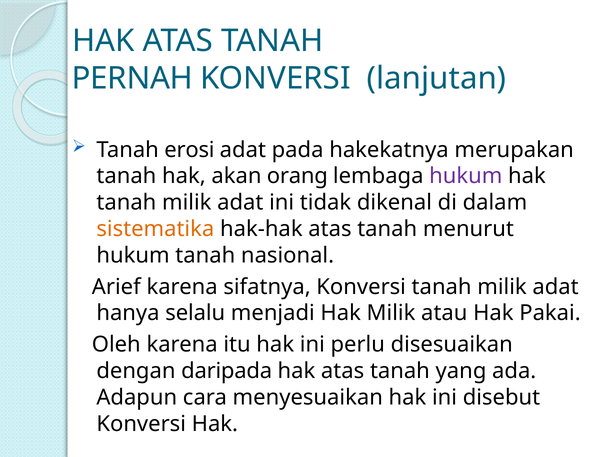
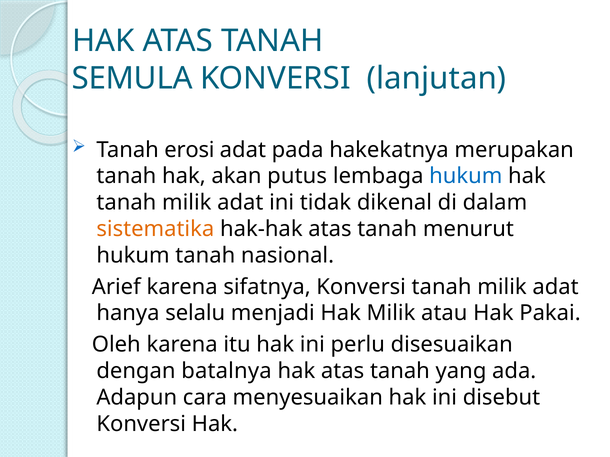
PERNAH: PERNAH -> SEMULA (132, 78)
orang: orang -> putus (297, 176)
hukum colour: purple -> blue (466, 176)
daripada: daripada -> batalnya (226, 371)
